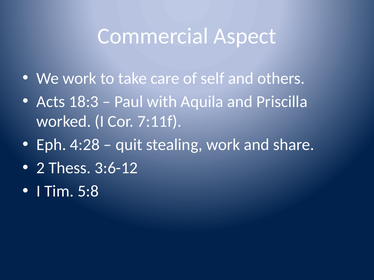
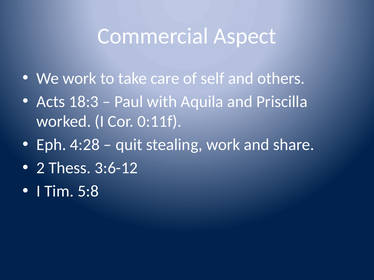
7:11f: 7:11f -> 0:11f (160, 122)
